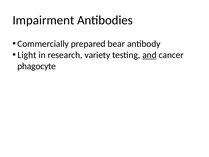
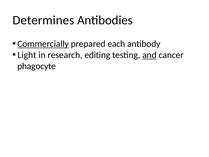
Impairment: Impairment -> Determines (43, 20)
Commercially underline: none -> present (43, 44)
bear: bear -> each (116, 44)
variety: variety -> editing (97, 55)
